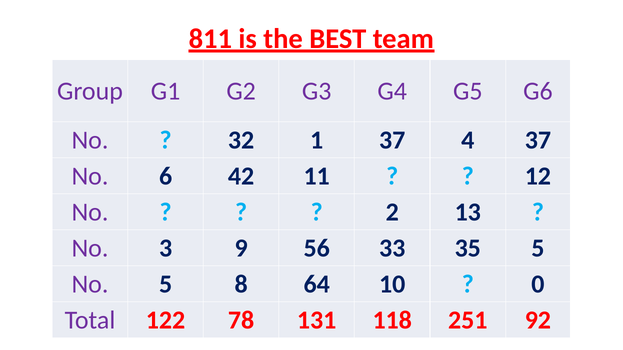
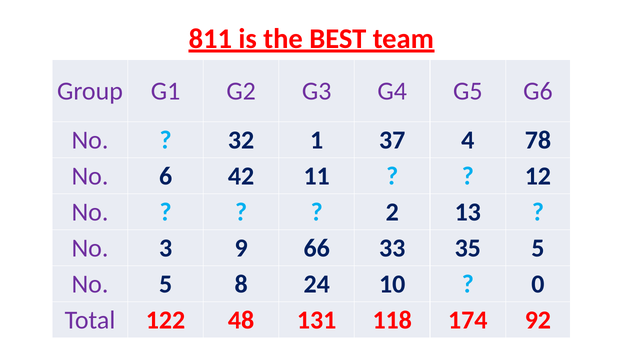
4 37: 37 -> 78 (538, 140)
56: 56 -> 66 (317, 248)
64: 64 -> 24 (317, 285)
78: 78 -> 48 (241, 321)
251: 251 -> 174 (468, 321)
